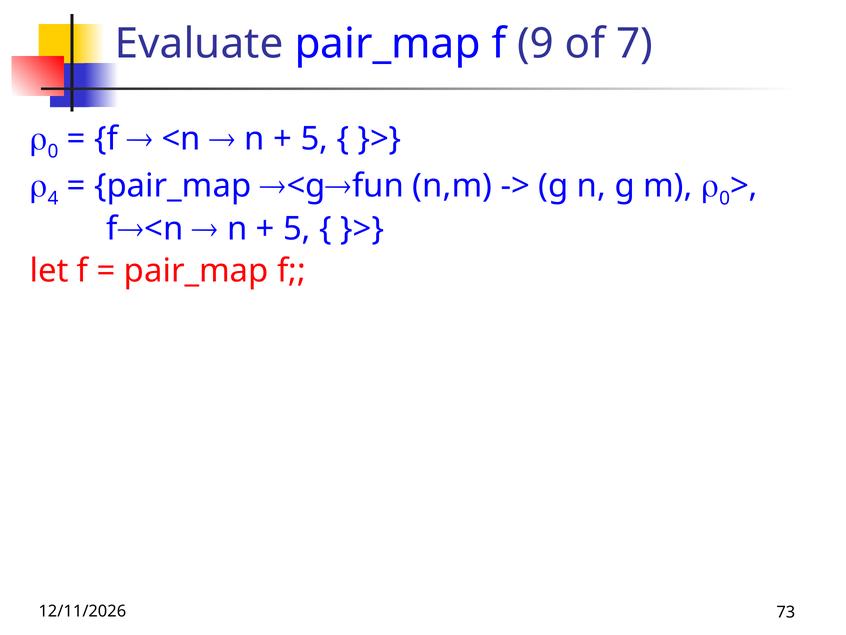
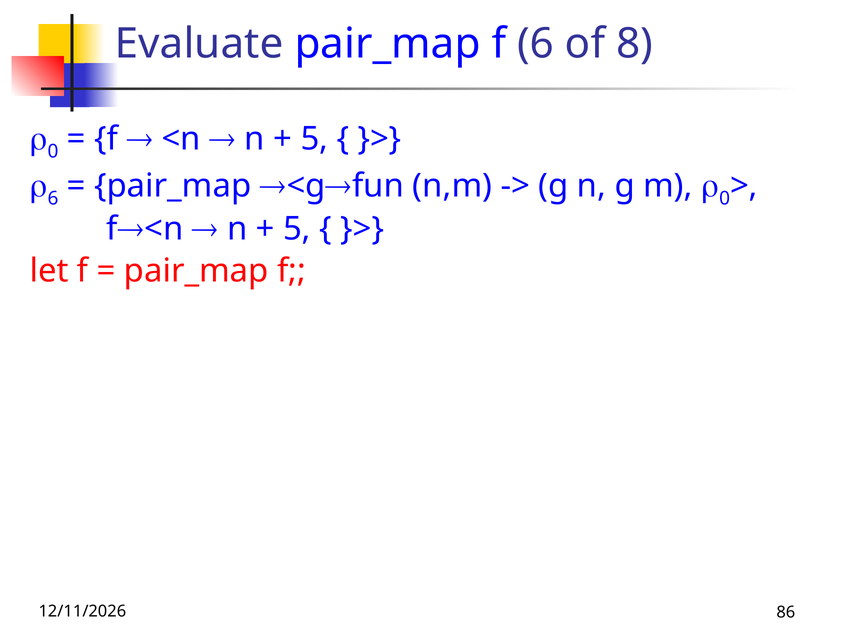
f 9: 9 -> 6 (536, 44)
7: 7 -> 8 (635, 44)
4: 4 -> 6 (53, 198)
73: 73 -> 86 (786, 612)
